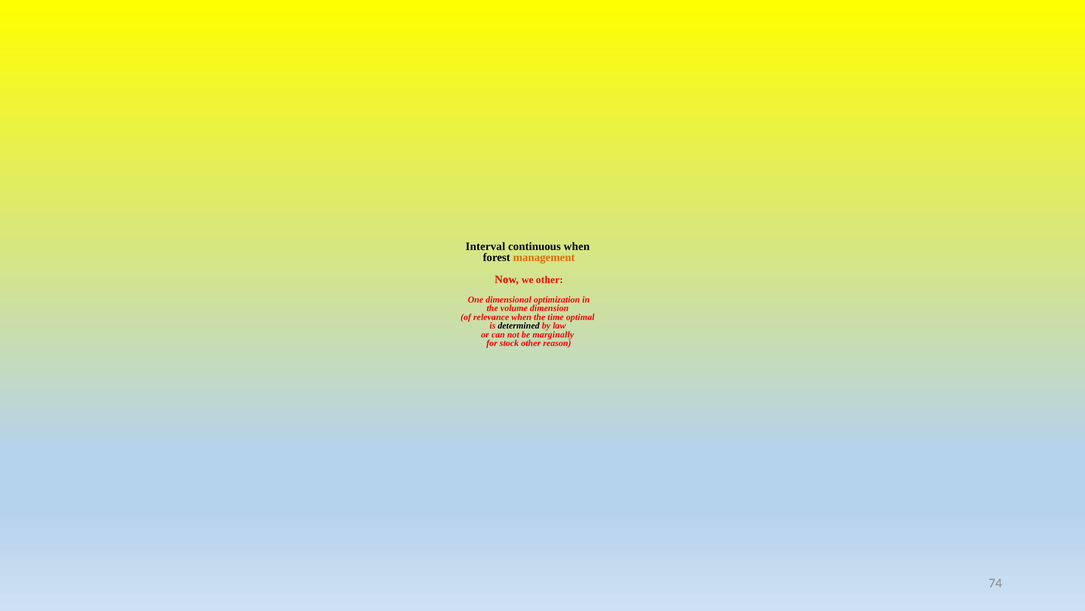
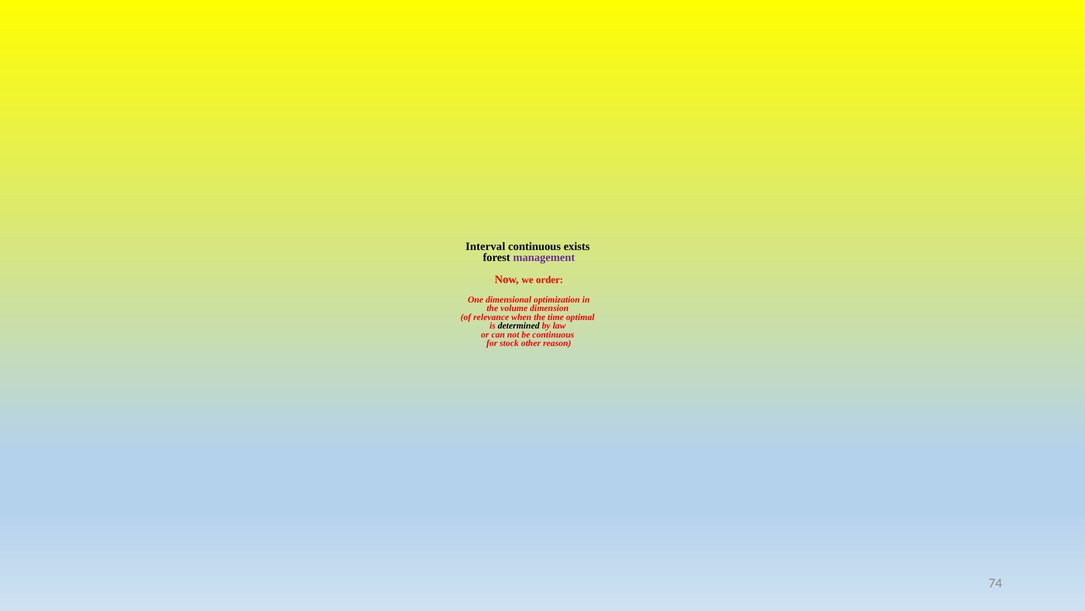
continuous when: when -> exists (577, 246)
management colour: orange -> purple (544, 257)
we other: other -> order (550, 280)
be marginally: marginally -> continuous (553, 334)
